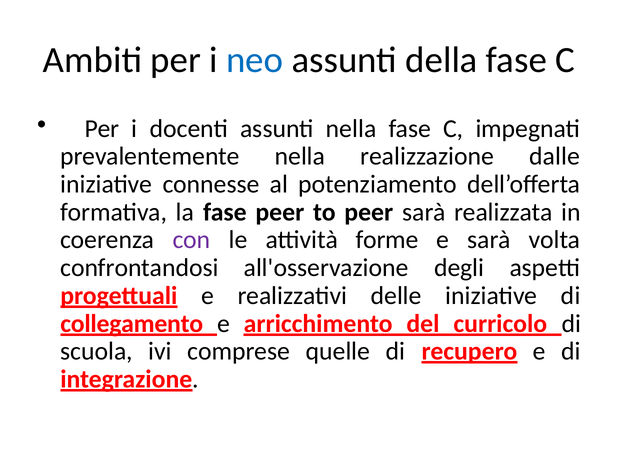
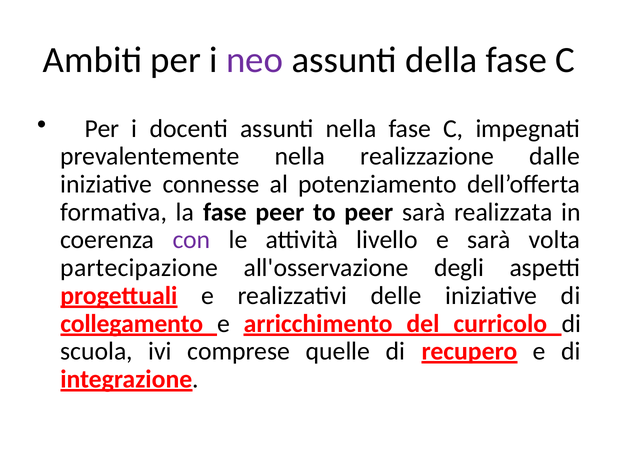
neo colour: blue -> purple (255, 60)
forme: forme -> livello (387, 240)
confrontandosi: confrontandosi -> partecipazione (139, 268)
